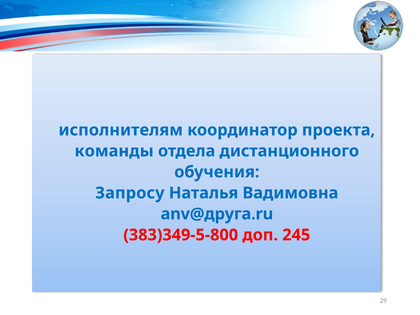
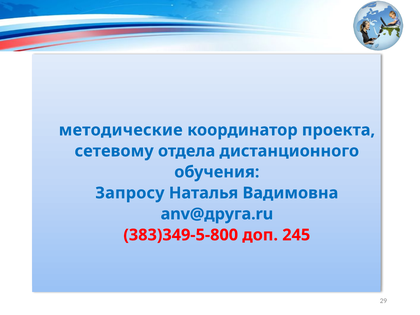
исполнителям: исполнителям -> методические (121, 130)
команды: команды -> сетевому (114, 151)
